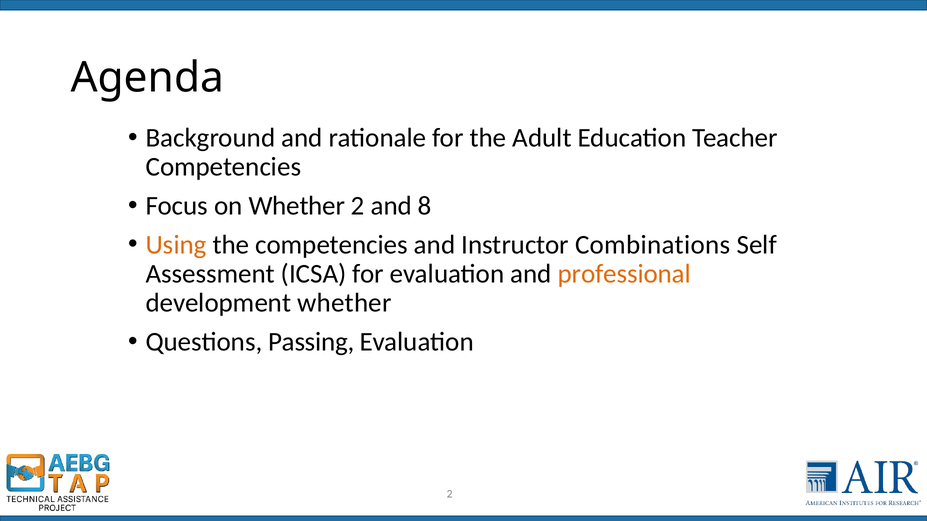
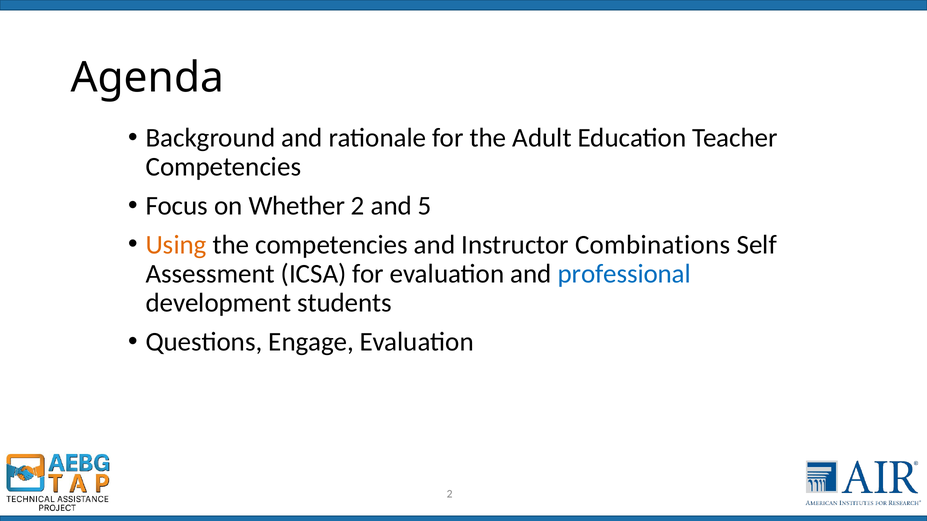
8: 8 -> 5 (425, 206)
professional colour: orange -> blue (624, 274)
development whether: whether -> students (344, 303)
Passing: Passing -> Engage (311, 342)
